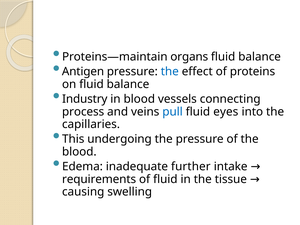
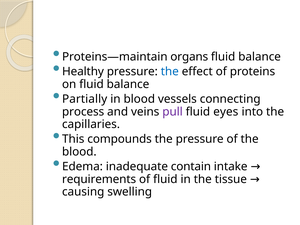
Antigen: Antigen -> Healthy (83, 72)
Industry: Industry -> Partially (85, 99)
pull colour: blue -> purple (173, 112)
undergoing: undergoing -> compounds (120, 139)
further: further -> contain (191, 167)
